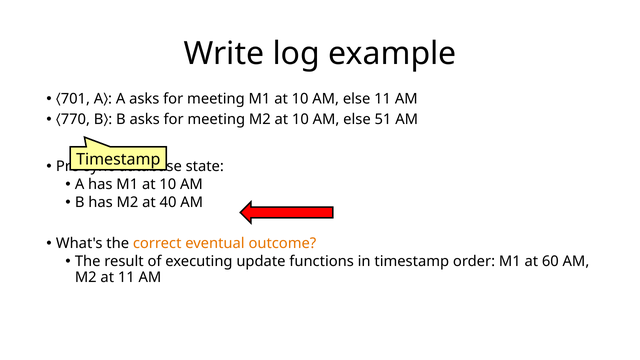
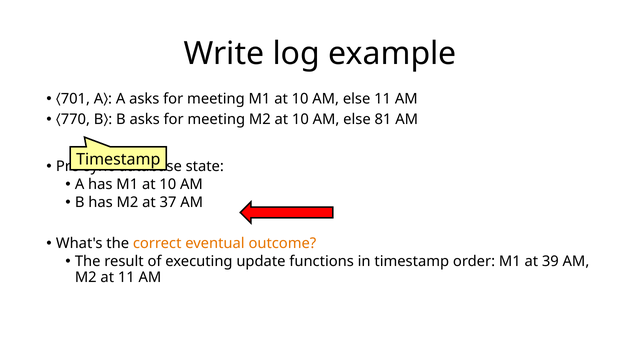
51: 51 -> 81 (383, 120)
40: 40 -> 37 (168, 202)
60: 60 -> 39 (550, 262)
